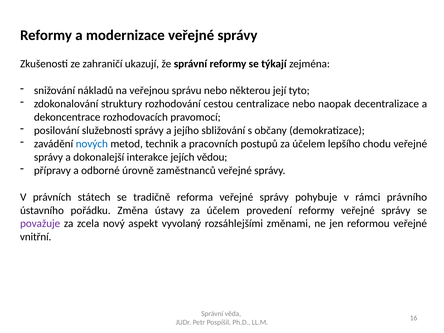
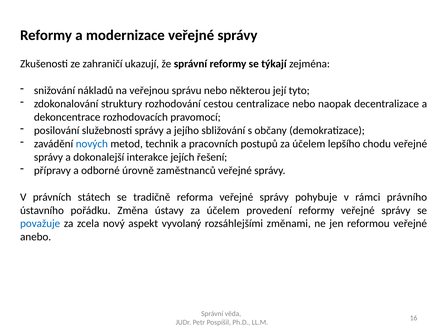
vědou: vědou -> řešení (212, 157)
považuje colour: purple -> blue (40, 224)
vnitřní: vnitřní -> anebo (36, 237)
